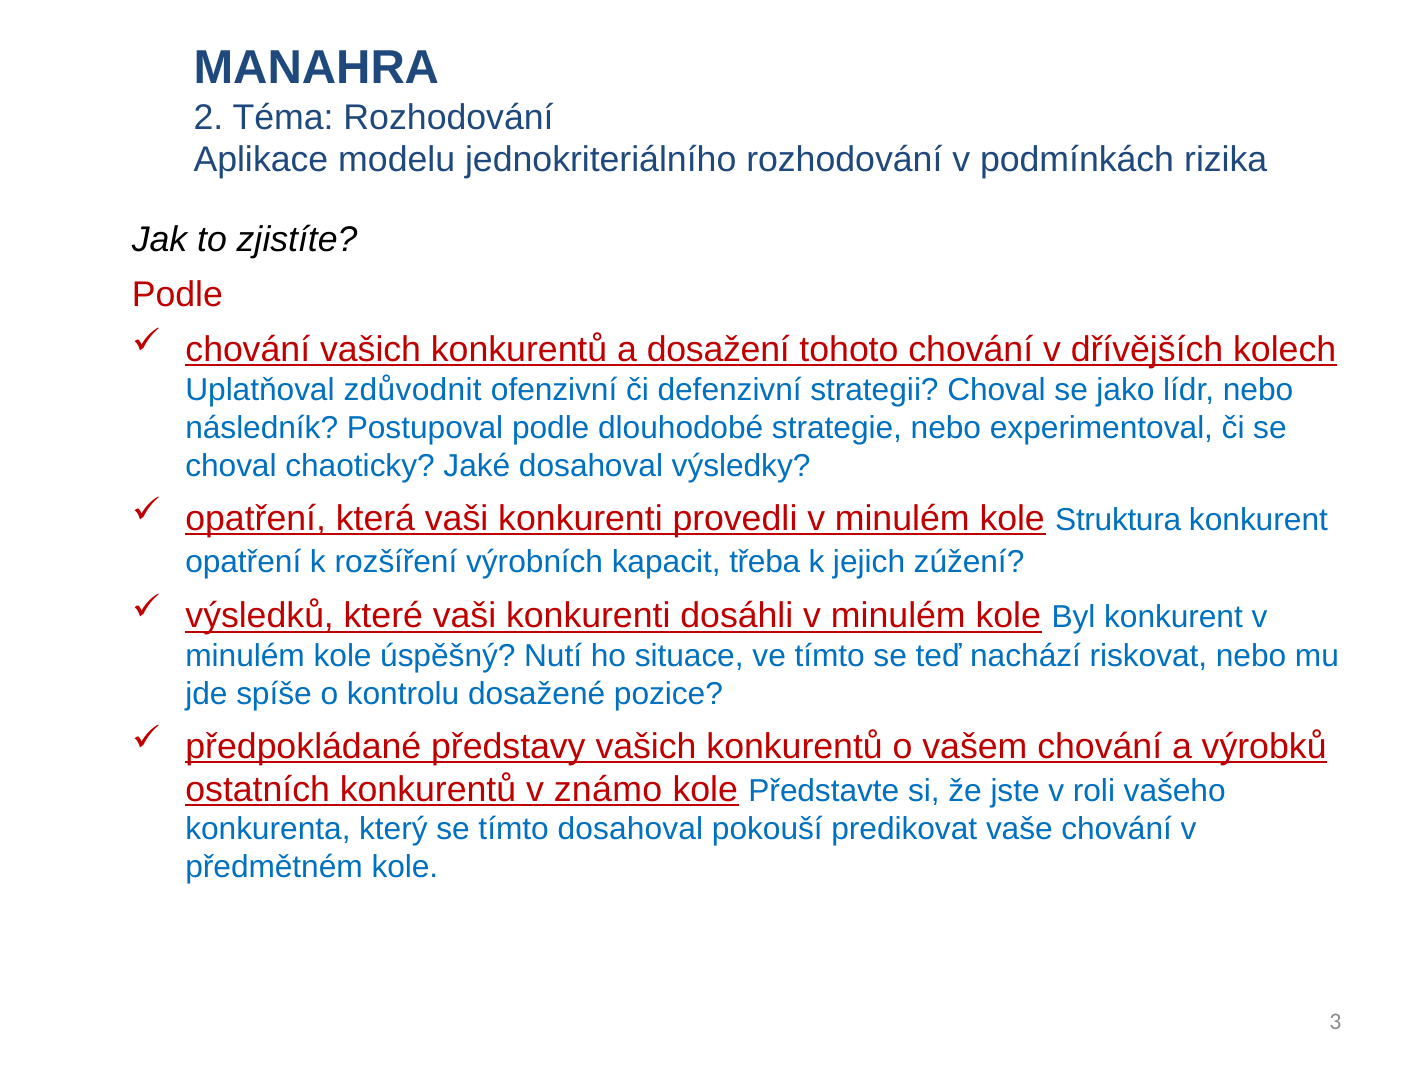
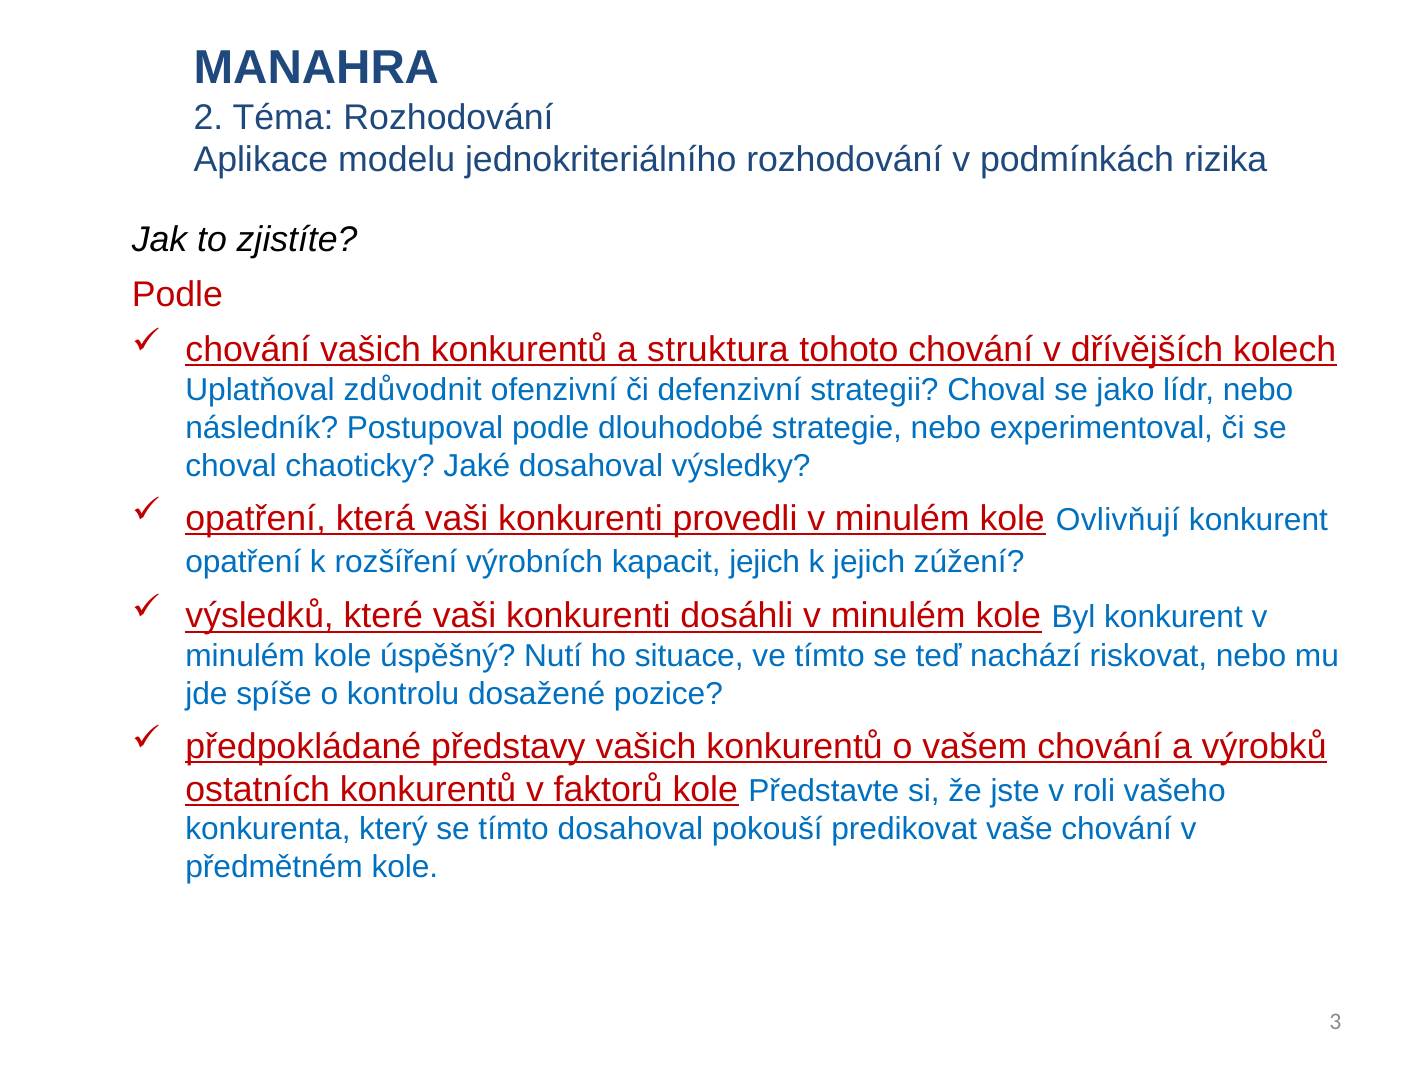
dosažení: dosažení -> struktura (718, 350)
Struktura: Struktura -> Ovlivňují (1118, 520)
kapacit třeba: třeba -> jejich (765, 563)
známo: známo -> faktorů (608, 790)
